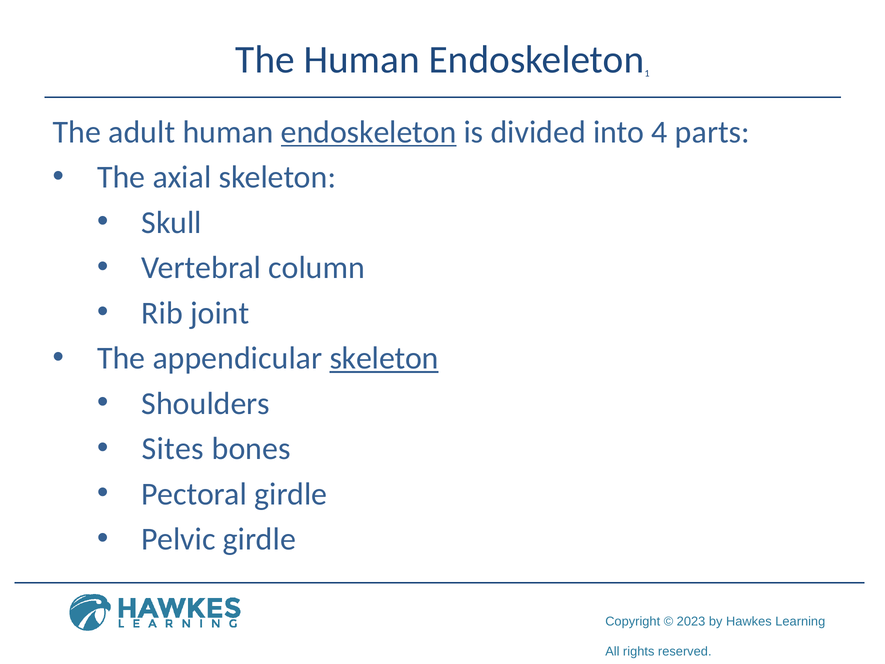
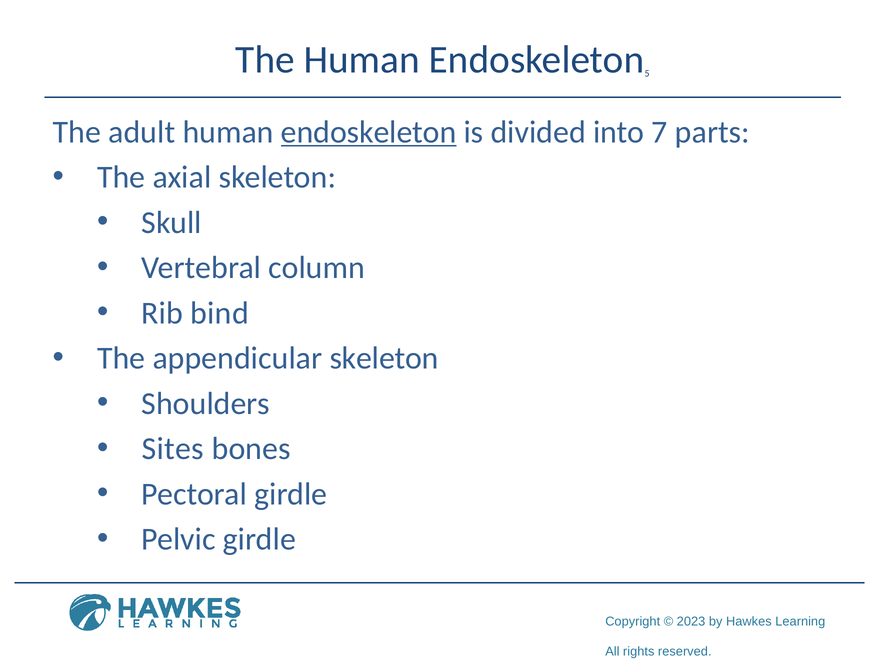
1: 1 -> 5 (647, 74)
4: 4 -> 7 (660, 132)
joint: joint -> bind (220, 313)
skeleton underline: present -> none (384, 358)
